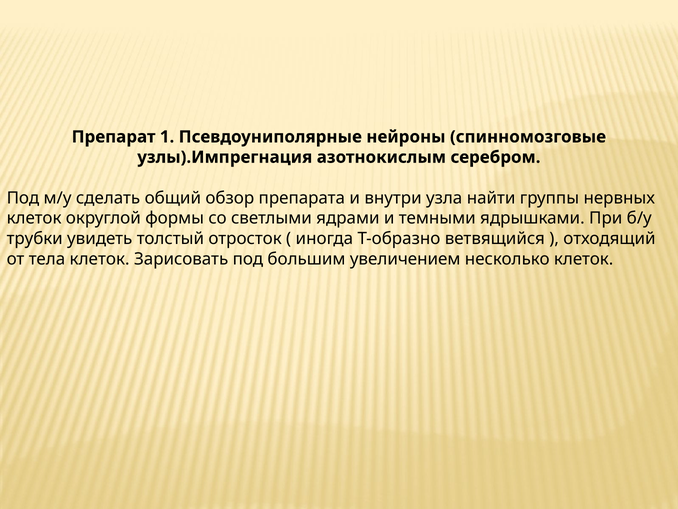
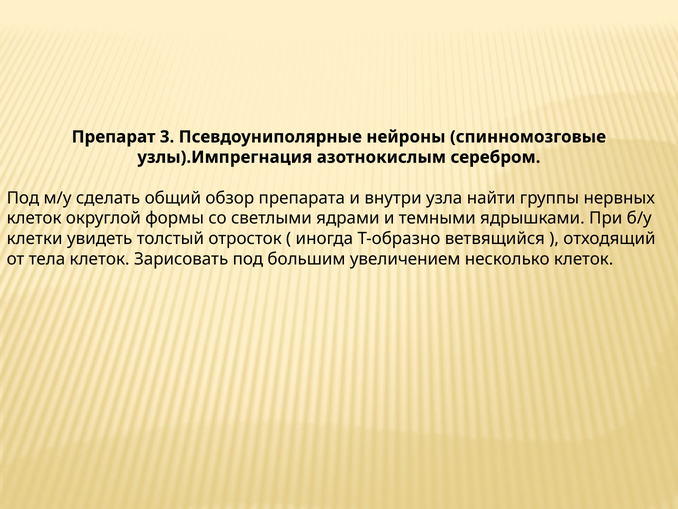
1: 1 -> 3 (167, 137)
трубки: трубки -> клетки (35, 238)
